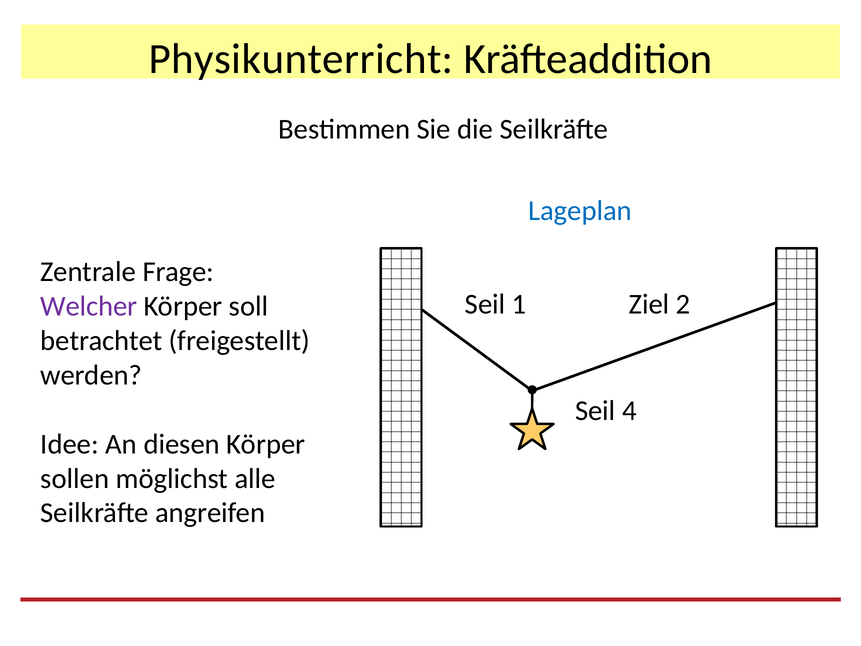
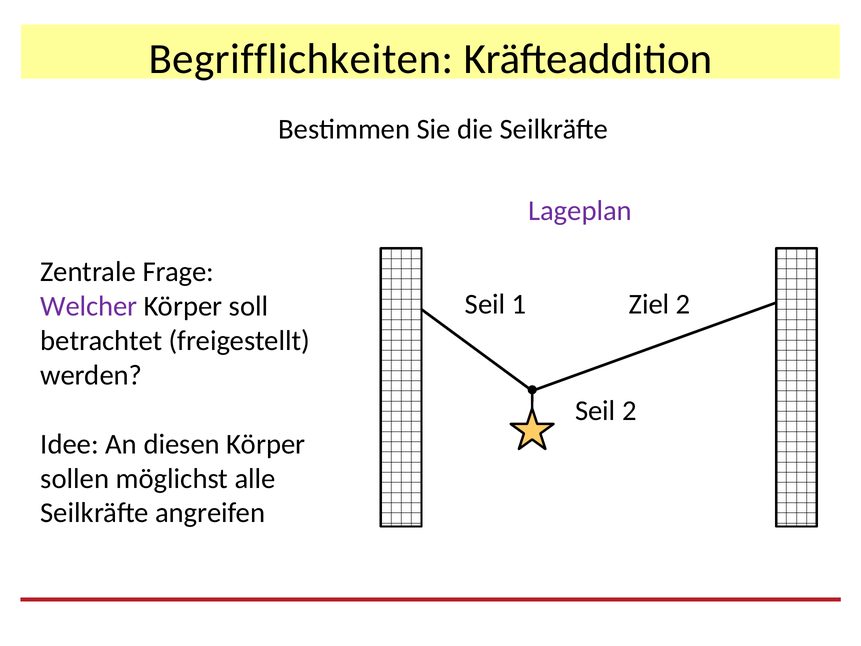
Physikunterricht: Physikunterricht -> Begrifflichkeiten (301, 59)
Lageplan colour: blue -> purple (580, 211)
Seil 4: 4 -> 2 (629, 411)
